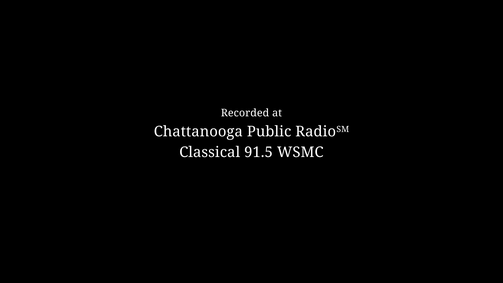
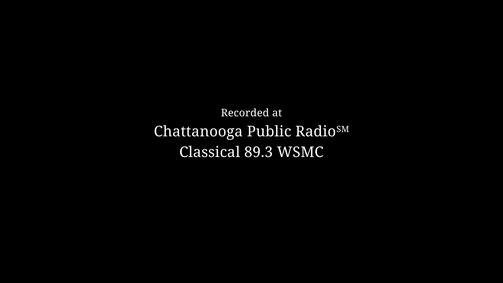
91.5: 91.5 -> 89.3 (259, 152)
